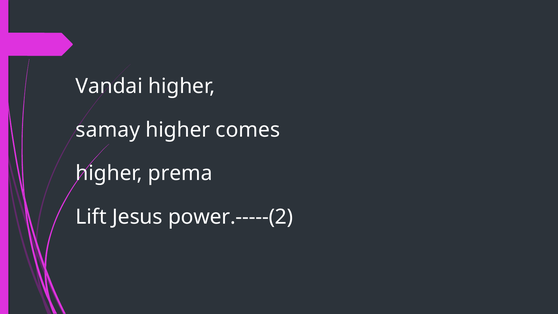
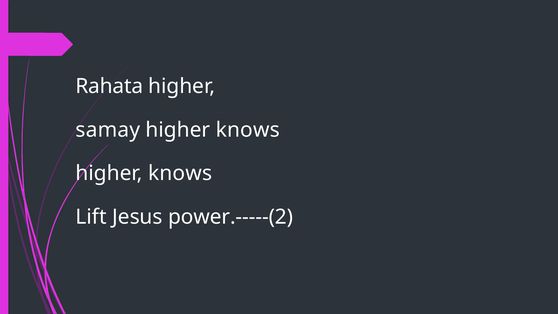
Vandai: Vandai -> Rahata (109, 86)
comes: comes -> knows (248, 130)
prema: prema -> knows (180, 173)
